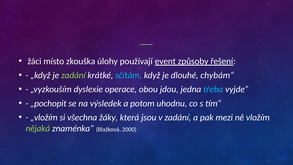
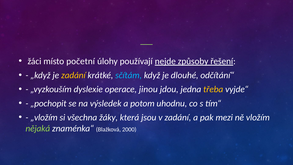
zkouška: zkouška -> početní (81, 61)
event: event -> nejde (165, 61)
zadání colour: light green -> yellow (73, 75)
chybám“: chybám“ -> odčítání“ (217, 75)
obou: obou -> jinou (148, 89)
třeba colour: light blue -> yellow (213, 89)
